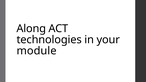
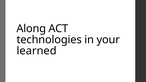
module: module -> learned (37, 51)
